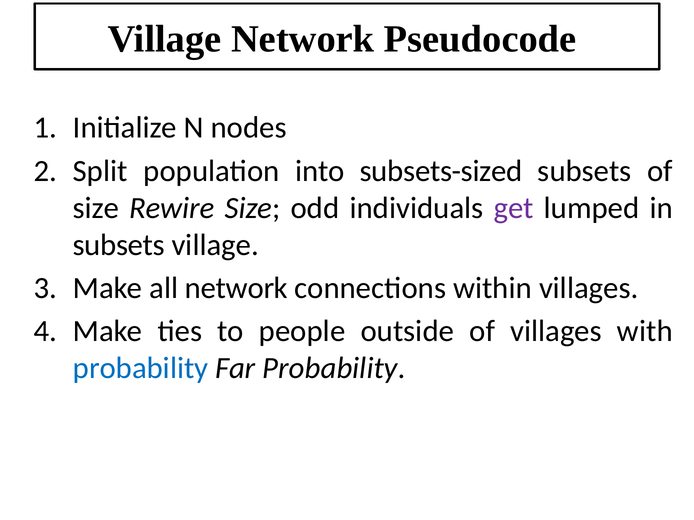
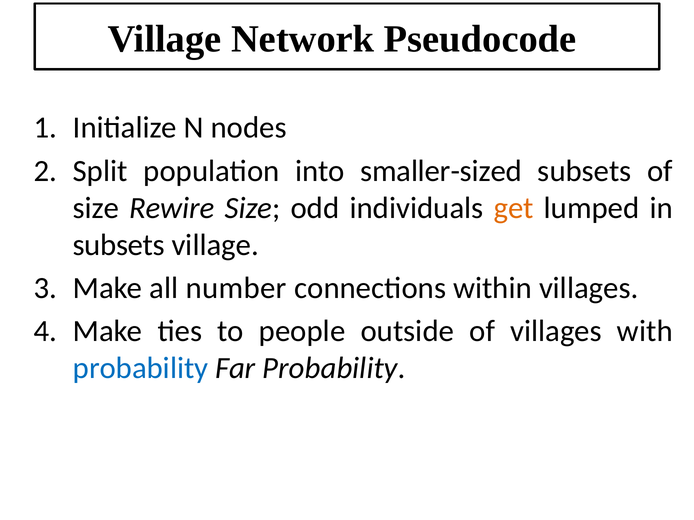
subsets-sized: subsets-sized -> smaller-sized (441, 171)
get colour: purple -> orange (514, 208)
all network: network -> number (236, 288)
